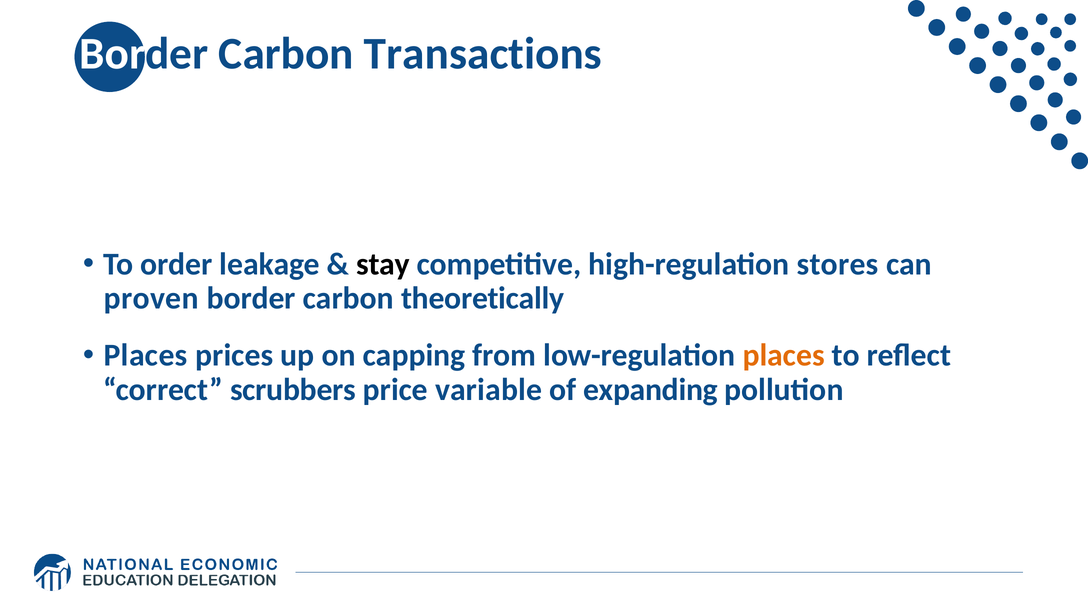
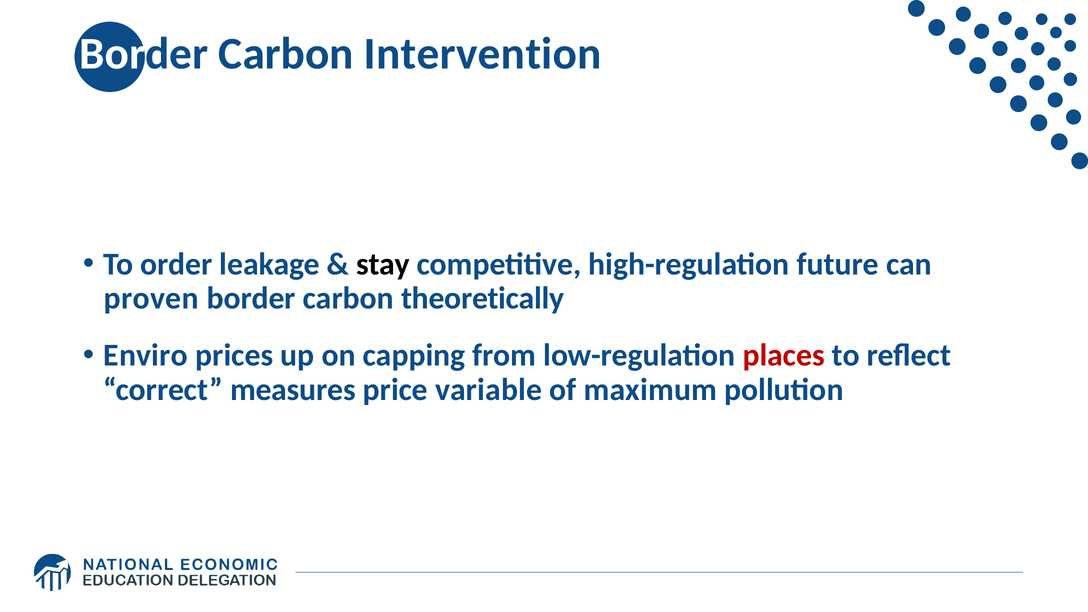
Transactions: Transactions -> Intervention (483, 54)
stores: stores -> future (838, 264)
Places: Places -> Enviro (146, 355)
places colour: orange -> red (784, 355)
scrubbers: scrubbers -> measures (293, 390)
expanding: expanding -> maximum (650, 390)
